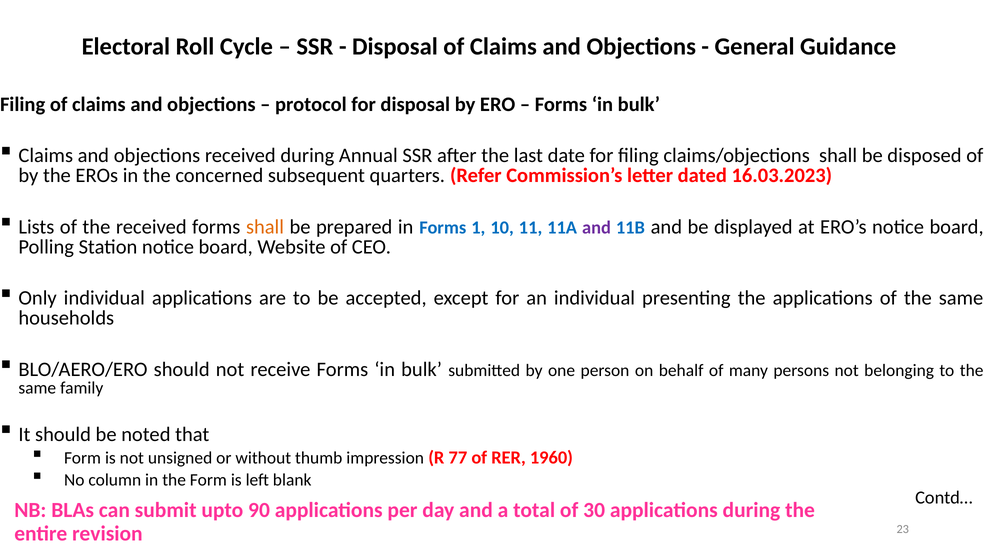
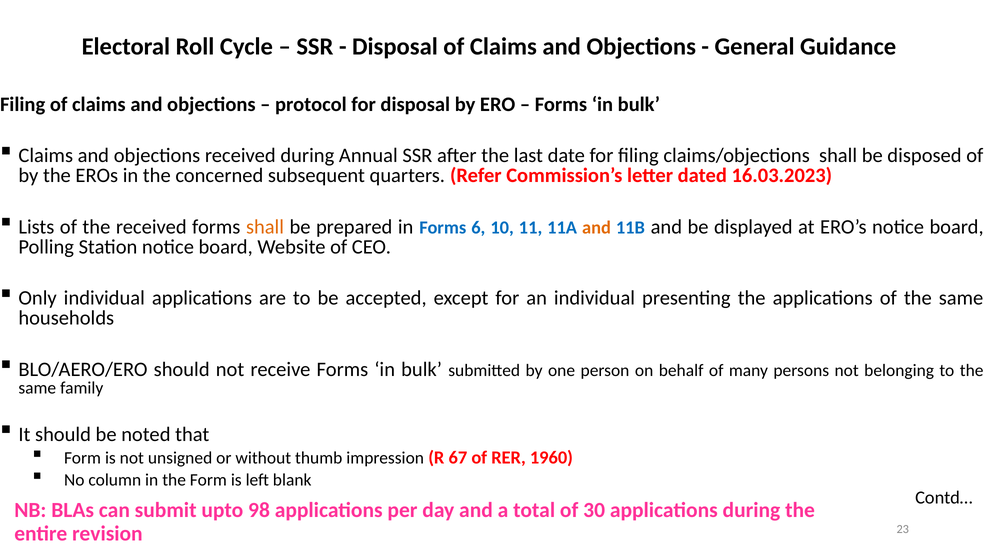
1: 1 -> 6 (478, 227)
and colour: purple -> orange (596, 227)
77: 77 -> 67 (458, 457)
90: 90 -> 98 (259, 510)
